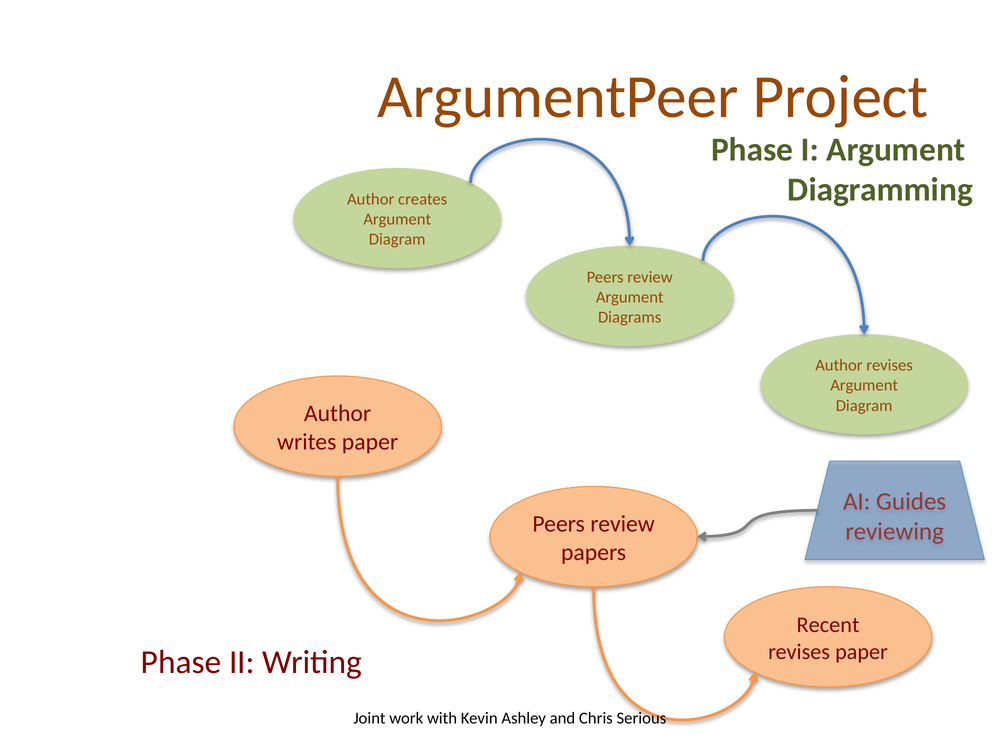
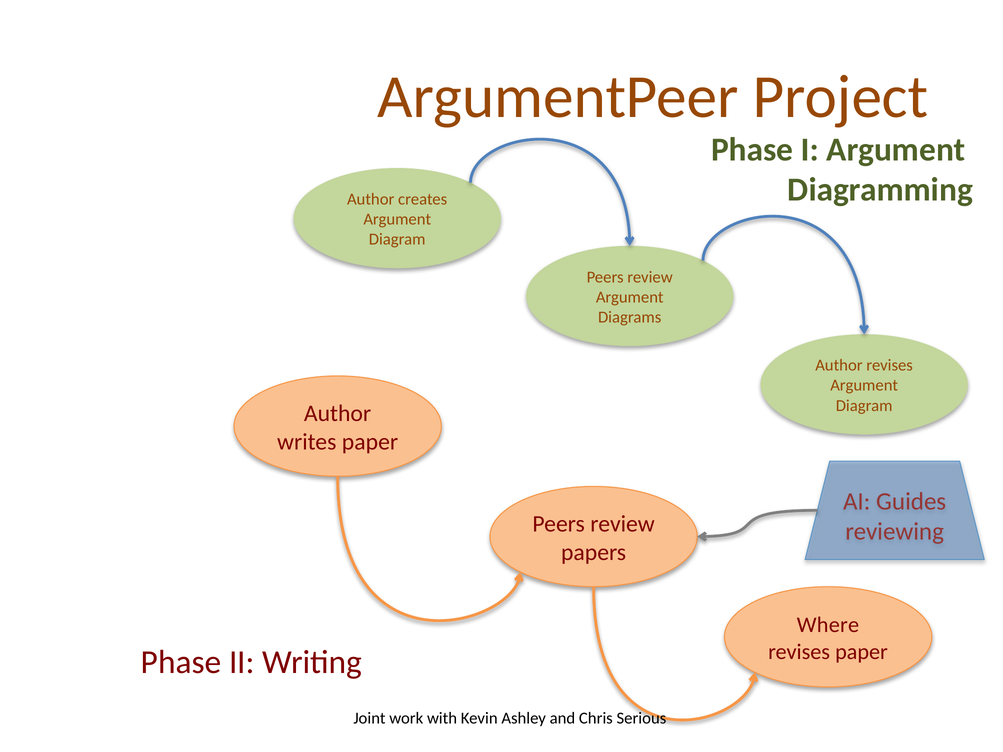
Recent: Recent -> Where (828, 625)
